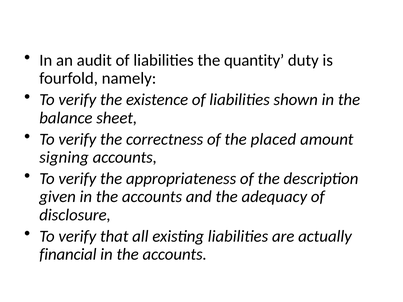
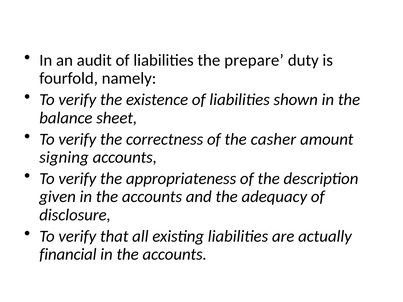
quantity: quantity -> prepare (254, 60)
placed: placed -> casher (273, 139)
